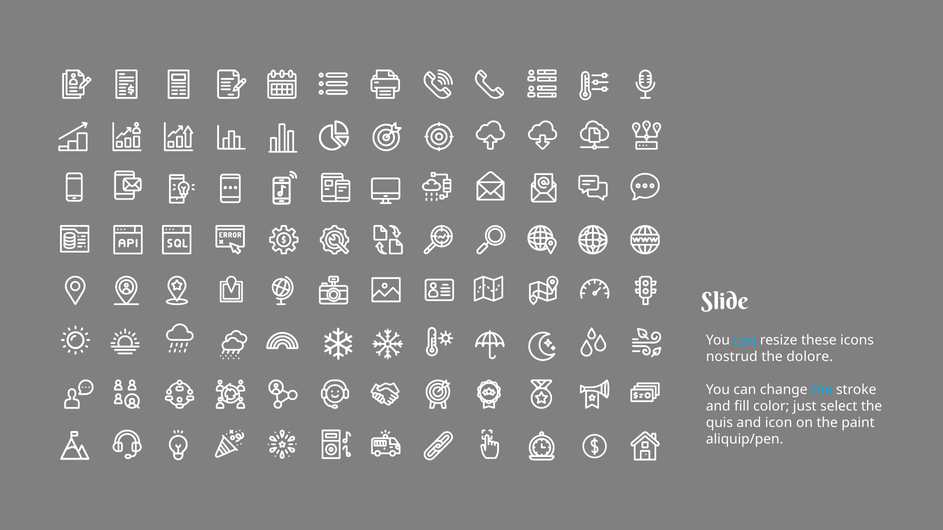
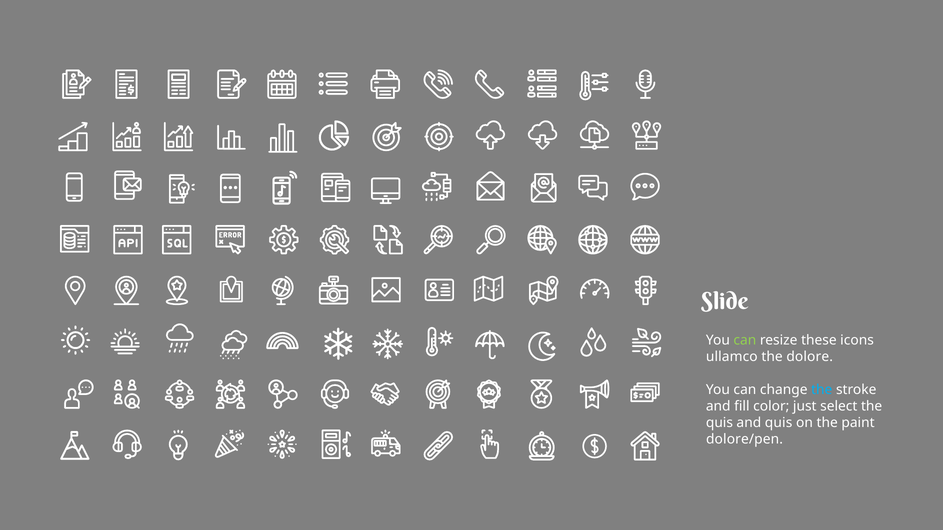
can colour: light blue -> light green (745, 341)
nostrud: nostrud -> ullamco (732, 357)
and icon: icon -> quis (779, 423)
aliquip/pen: aliquip/pen -> dolore/pen (745, 440)
